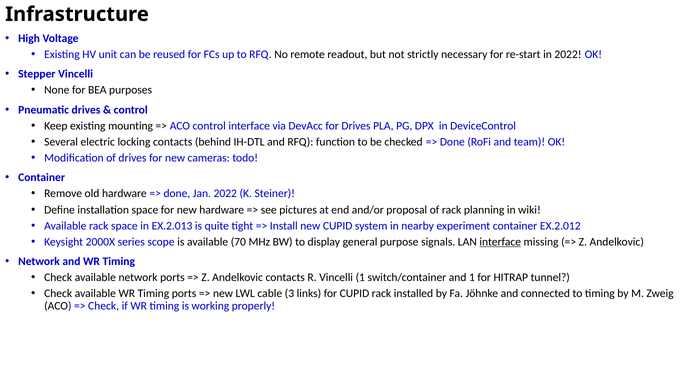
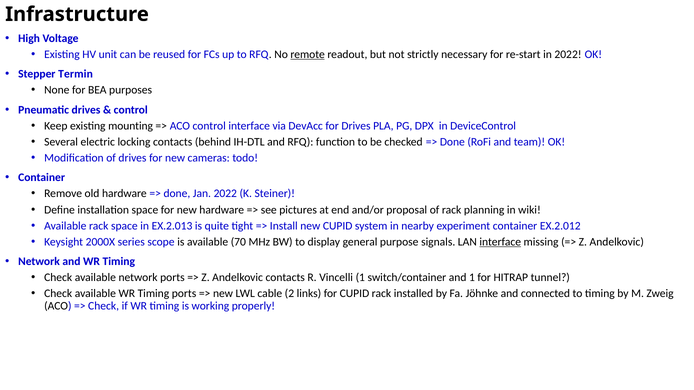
remote underline: none -> present (308, 54)
Stepper Vincelli: Vincelli -> Termin (76, 74)
3: 3 -> 2 (289, 294)
